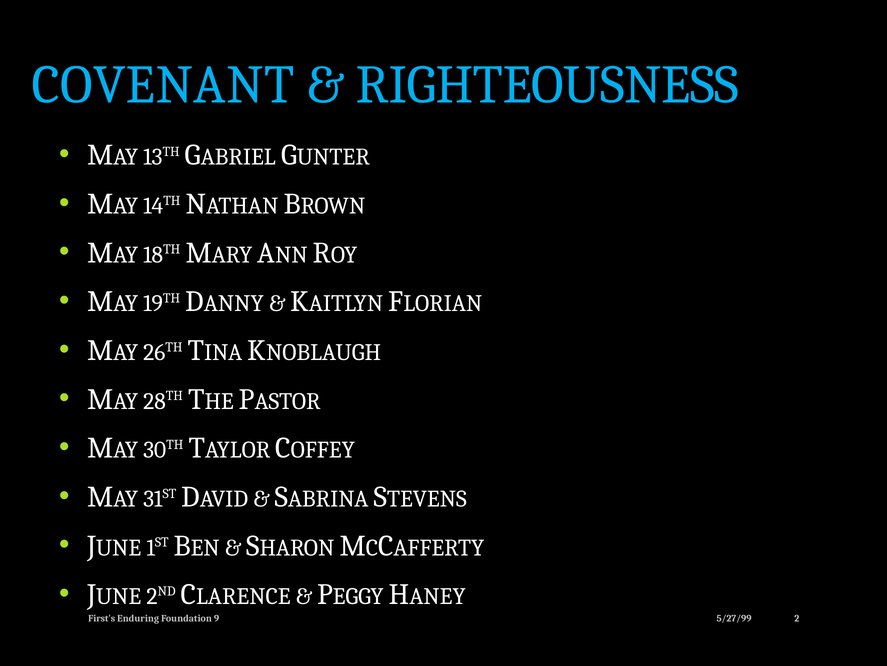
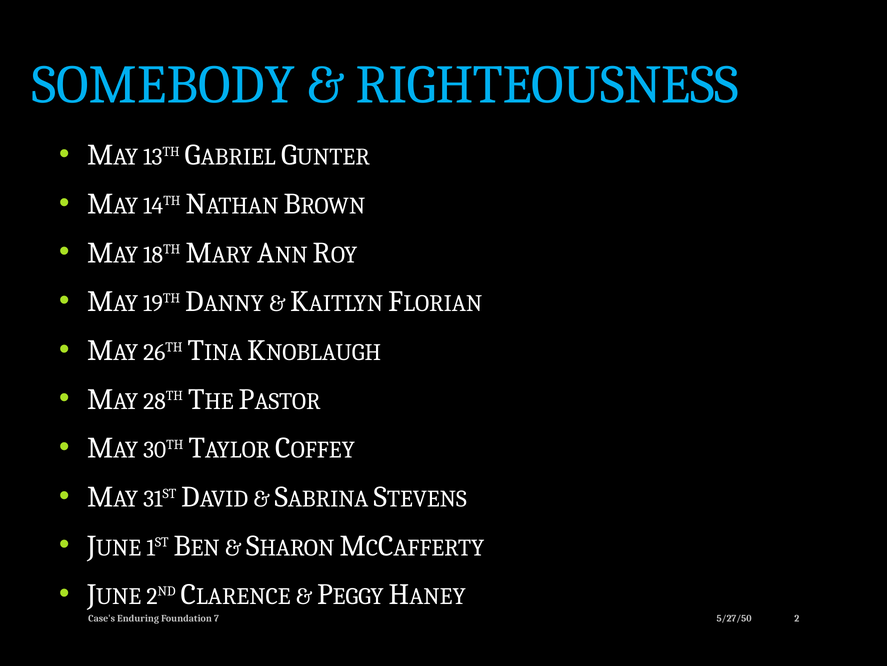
COVENANT: COVENANT -> SOMEBODY (163, 85)
First's: First's -> Case's (102, 618)
9: 9 -> 7 (217, 618)
5/27/99: 5/27/99 -> 5/27/50 (734, 618)
